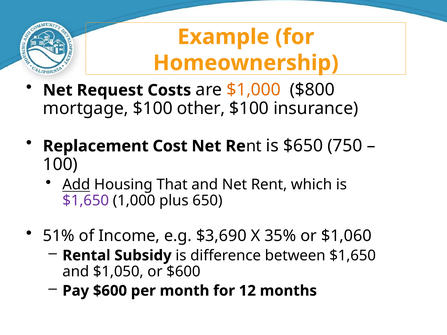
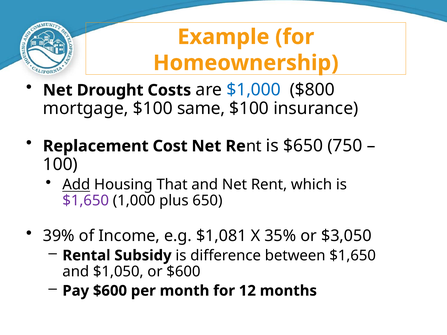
Request: Request -> Drought (110, 90)
$1,000 colour: orange -> blue (254, 90)
other: other -> same (201, 109)
51%: 51% -> 39% (59, 236)
$3,690: $3,690 -> $1,081 (221, 236)
$1,060: $1,060 -> $3,050 (346, 236)
